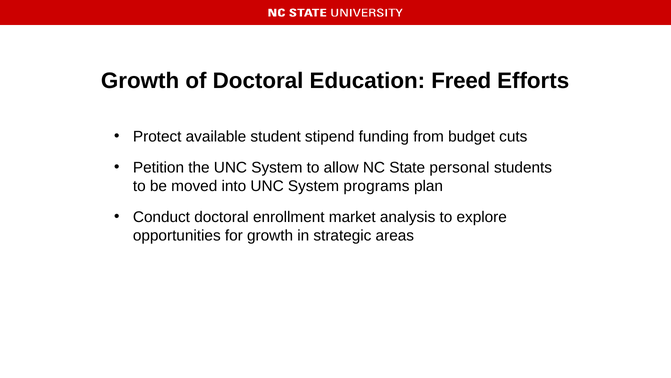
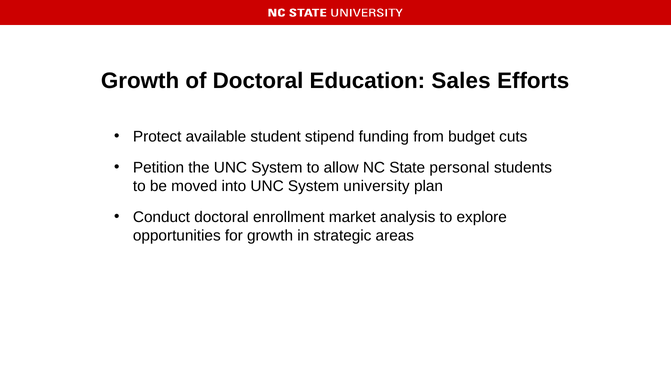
Freed: Freed -> Sales (461, 80)
programs: programs -> university (376, 186)
